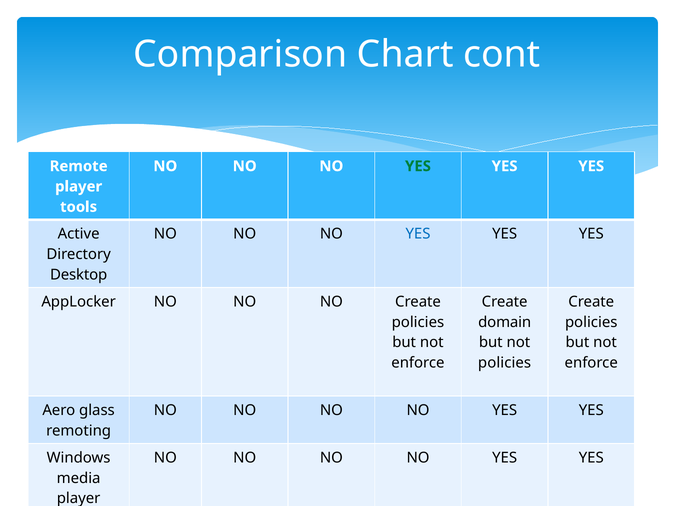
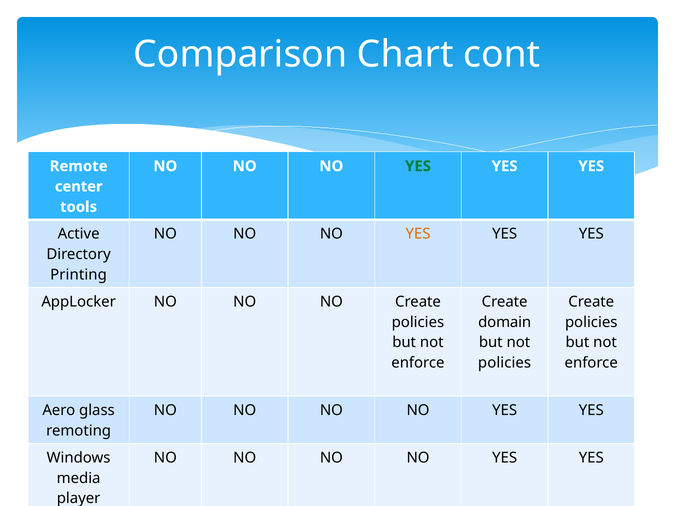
player: player -> center (79, 186)
YES colour: blue -> orange (418, 234)
Desktop: Desktop -> Printing (79, 274)
